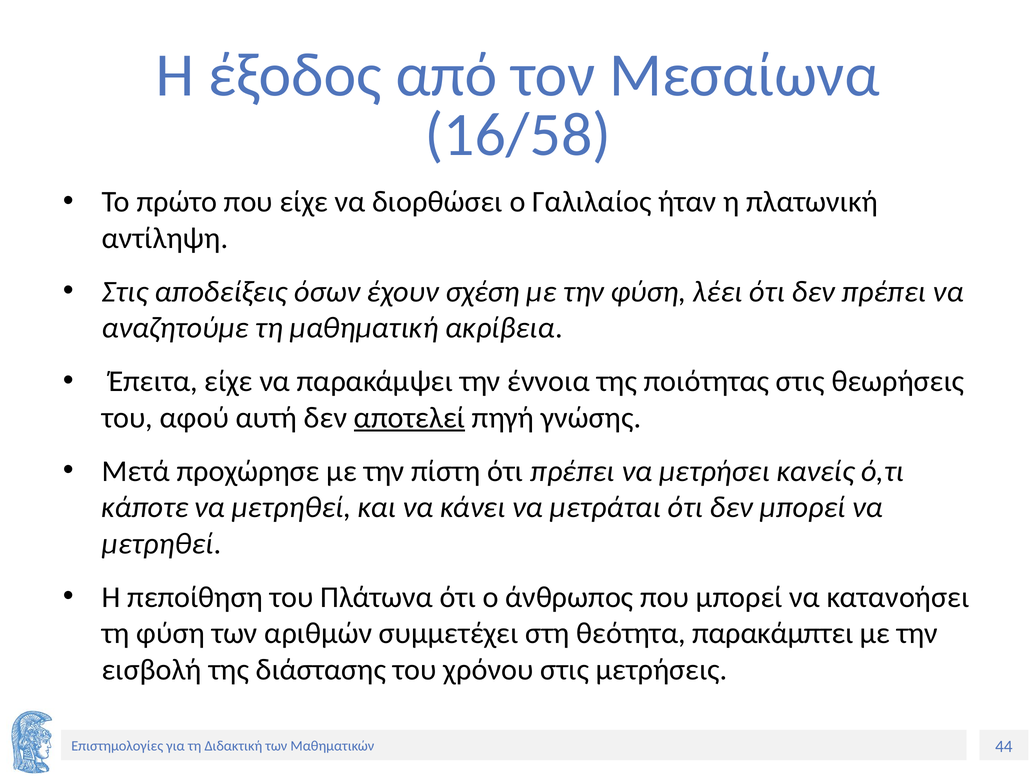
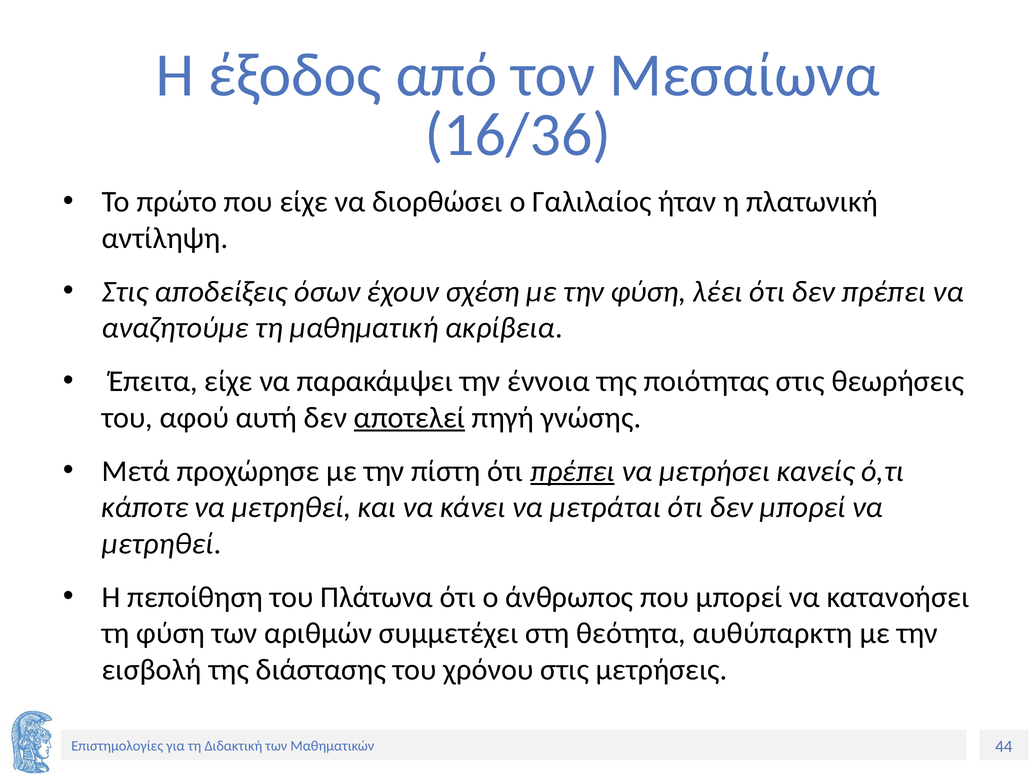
16/58: 16/58 -> 16/36 (518, 135)
πρέπει underline: none -> present (573, 471)
παρακάμπτει: παρακάμπτει -> αυθύπαρκτη (773, 633)
